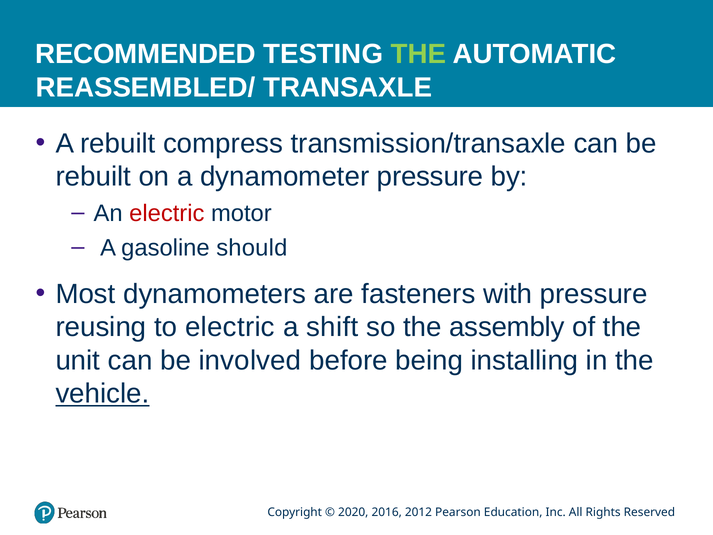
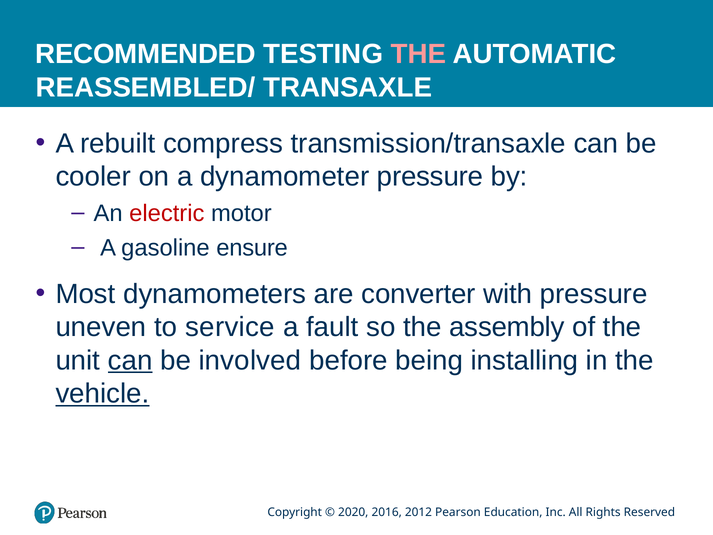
THE colour: light green -> pink (418, 54)
rebuilt: rebuilt -> cooler (93, 177)
should: should -> ensure (252, 248)
fasteners: fasteners -> converter (419, 294)
reusing: reusing -> uneven (101, 327)
to electric: electric -> service (230, 327)
shift: shift -> fault (332, 327)
can underline: none -> present (130, 360)
